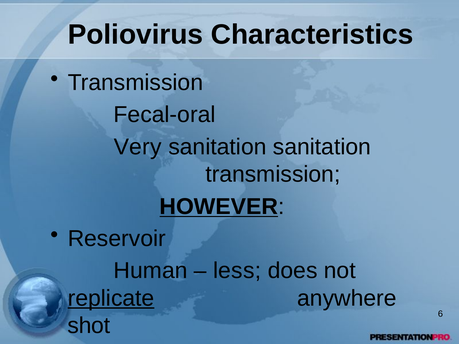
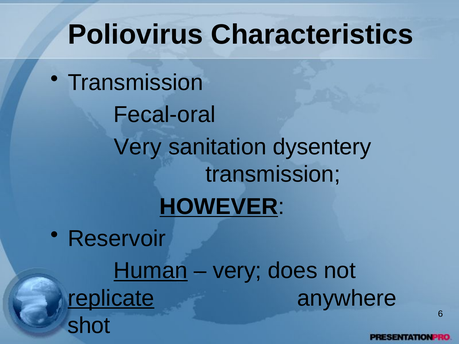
sanitation sanitation: sanitation -> dysentery (322, 147)
Human underline: none -> present (151, 271)
less: less -> very (237, 271)
